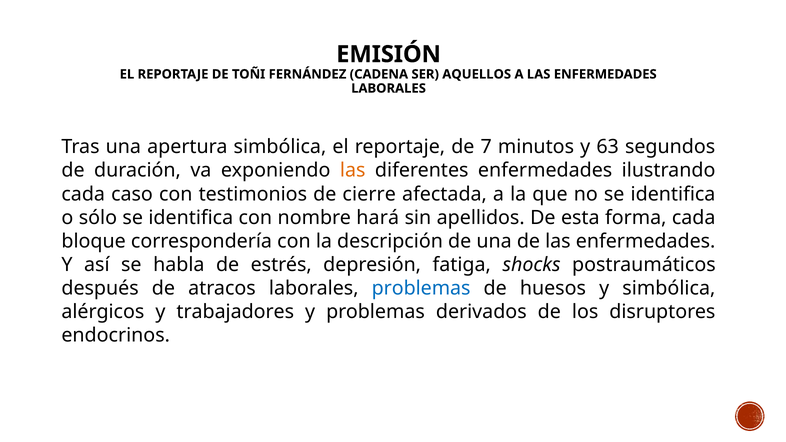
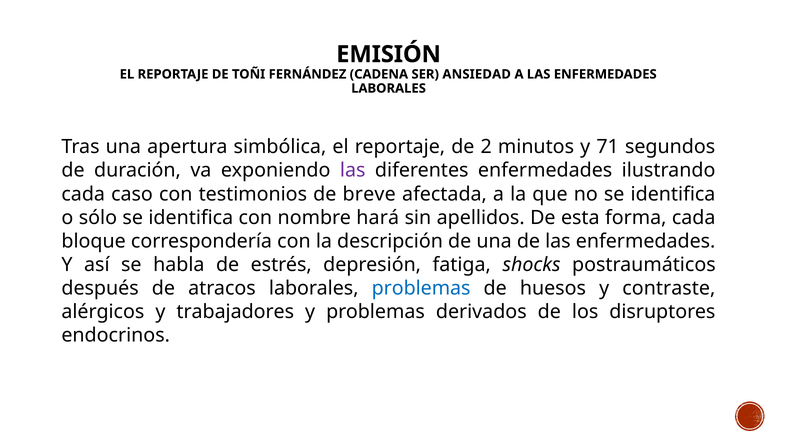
AQUELLOS: AQUELLOS -> ANSIEDAD (477, 74)
7: 7 -> 2 (486, 147)
63: 63 -> 71 (608, 147)
las colour: orange -> purple (353, 171)
cierre: cierre -> breve (369, 194)
y simbólica: simbólica -> contraste (669, 288)
